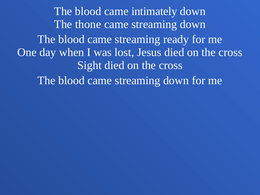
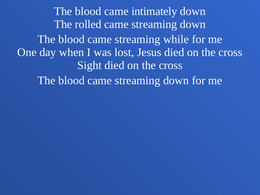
thone: thone -> rolled (88, 24)
ready: ready -> while (176, 39)
